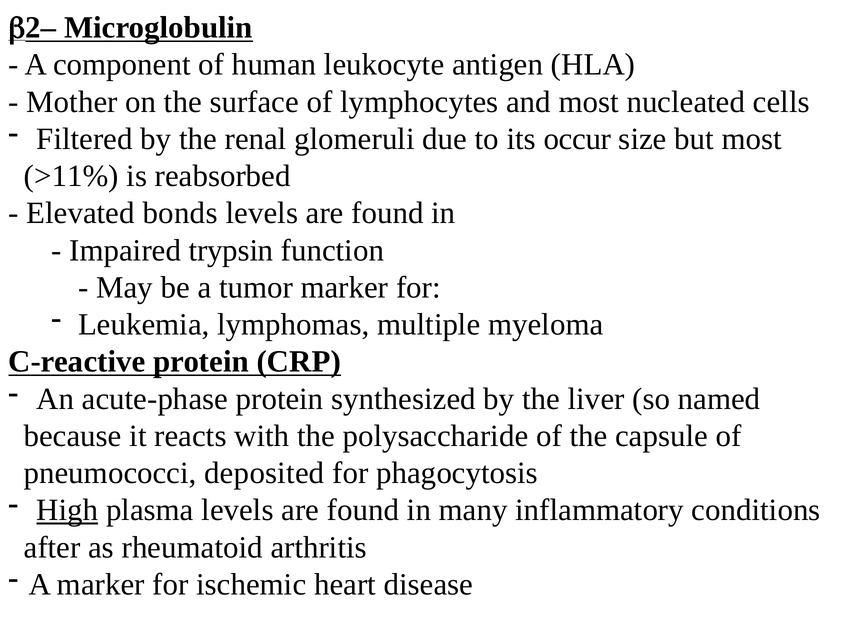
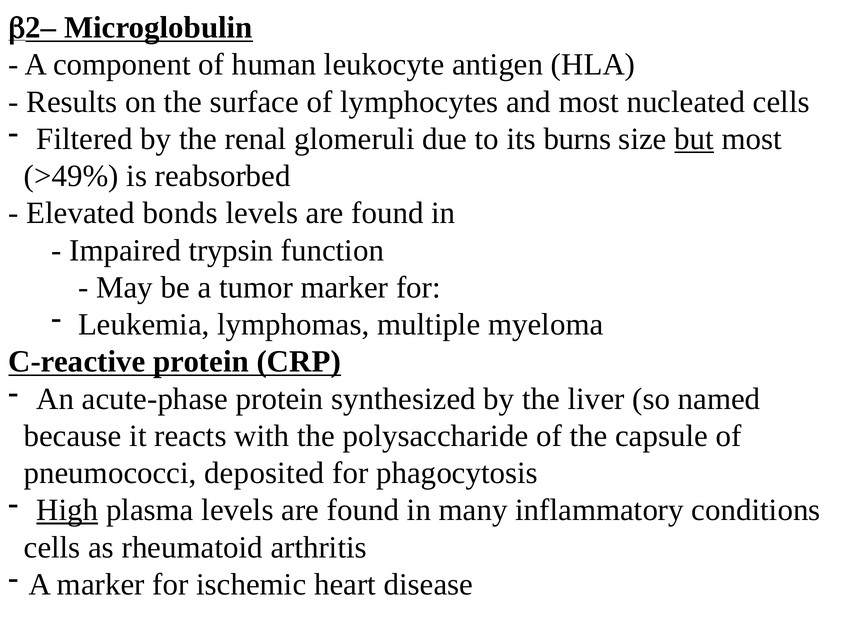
Mother: Mother -> Results (72, 102)
occur: occur -> burns (577, 139)
but underline: none -> present (694, 139)
>11%: >11% -> >49% (71, 176)
after: after -> cells (52, 547)
